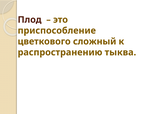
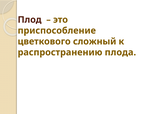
тыква: тыква -> плода (120, 52)
